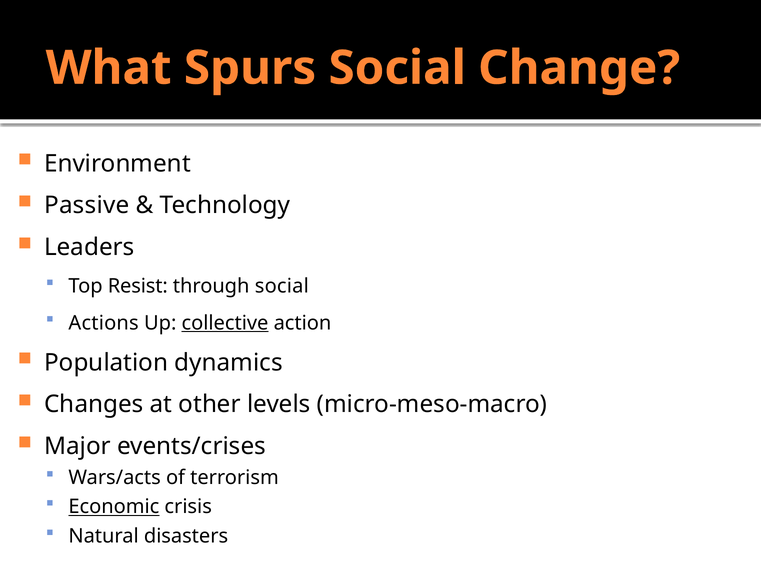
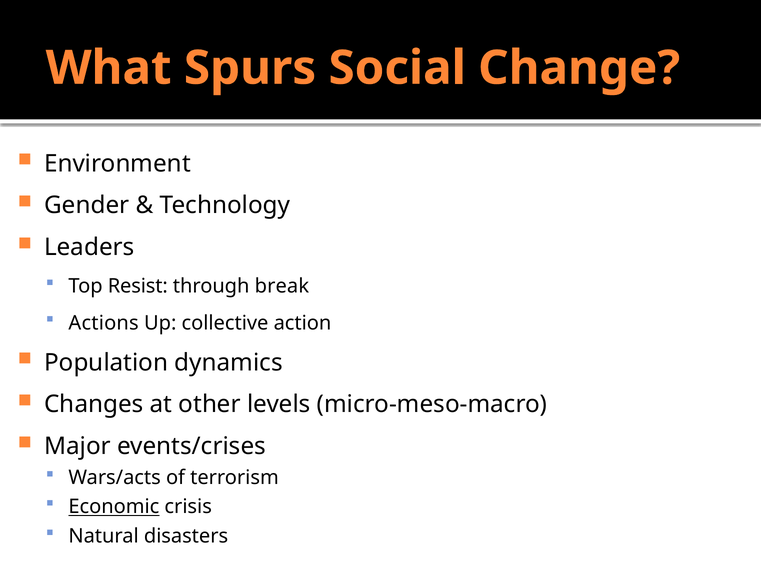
Passive: Passive -> Gender (87, 205)
through social: social -> break (282, 286)
collective underline: present -> none (225, 323)
